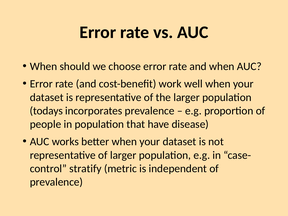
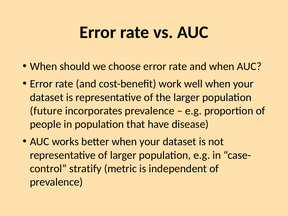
todays: todays -> future (46, 111)
